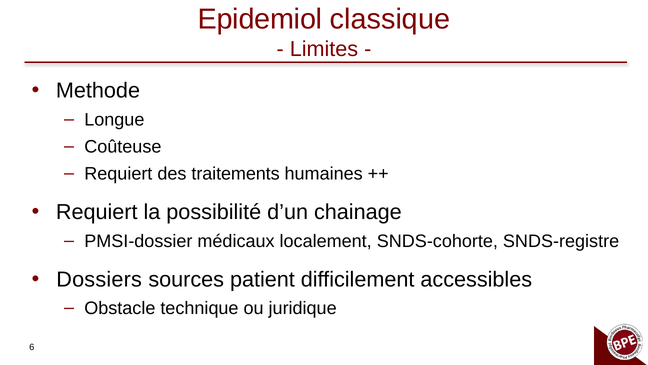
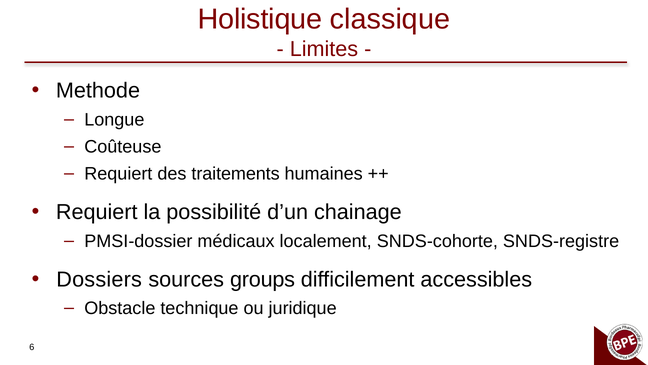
Epidemiol: Epidemiol -> Holistique (260, 19)
patient: patient -> groups (263, 279)
